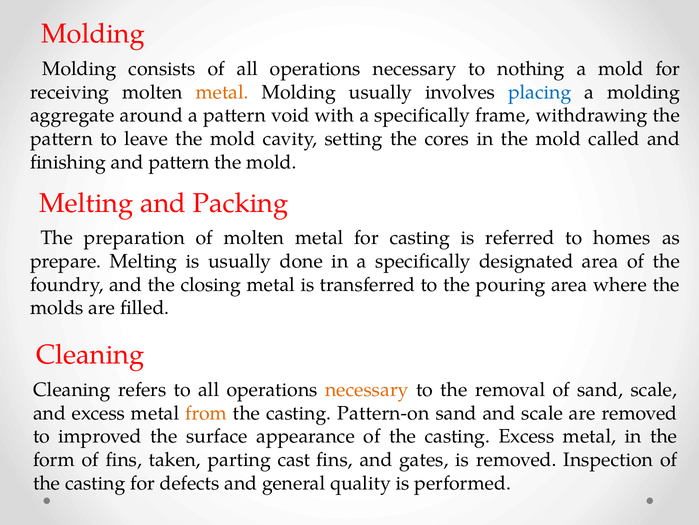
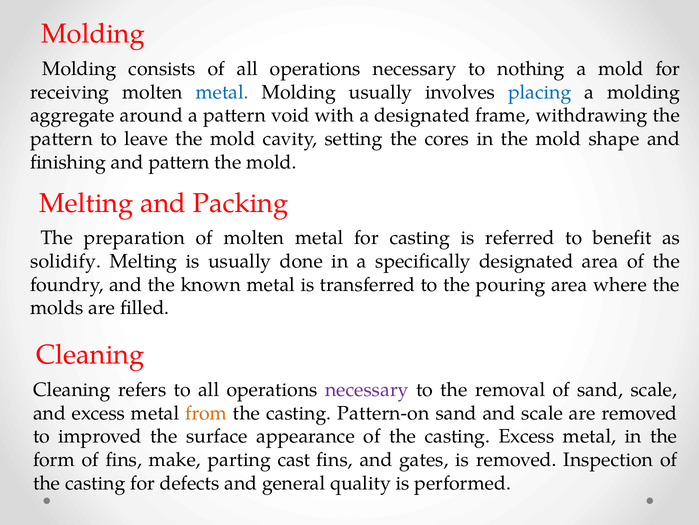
metal colour: orange -> blue (222, 92)
with a specifically: specifically -> designated (422, 115)
called: called -> shape (614, 139)
homes: homes -> benefit (622, 238)
prepare: prepare -> solidify (66, 261)
closing: closing -> known (211, 284)
necessary colour: orange -> purple (367, 389)
taken: taken -> make (175, 459)
